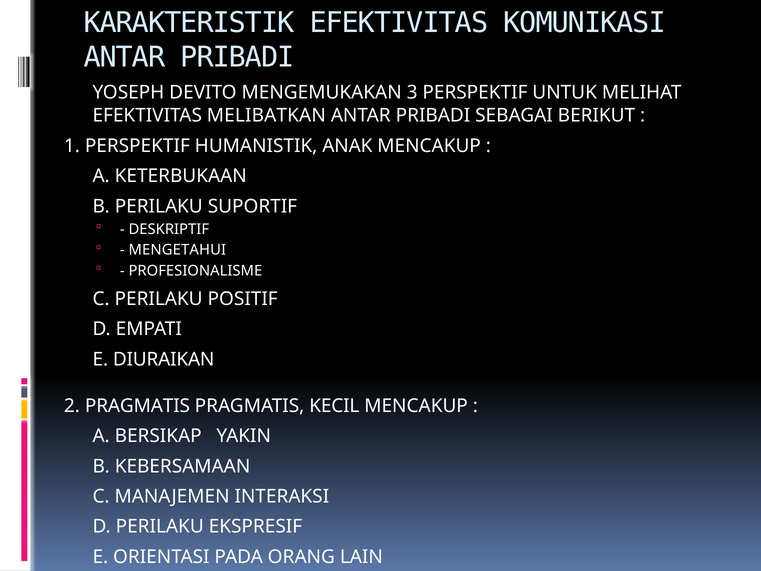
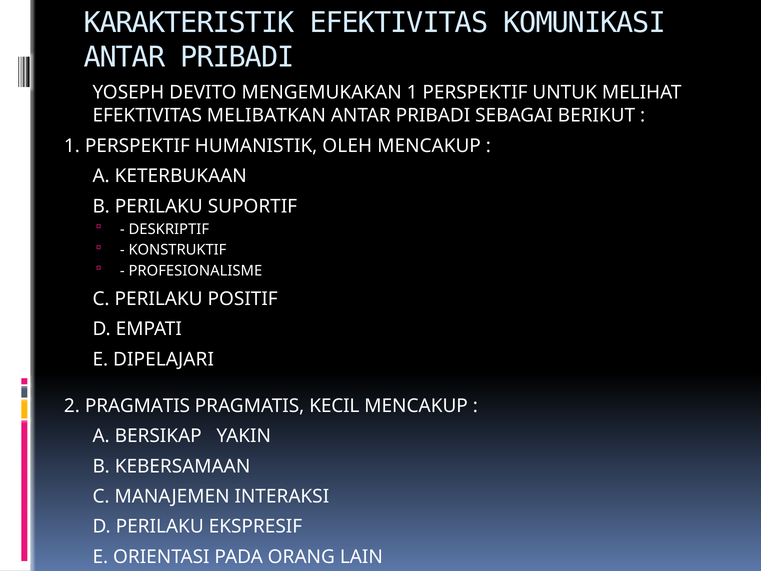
MENGEMUKAKAN 3: 3 -> 1 (412, 93)
ANAK: ANAK -> OLEH (347, 146)
MENGETAHUI: MENGETAHUI -> KONSTRUKTIF (177, 250)
DIURAIKAN: DIURAIKAN -> DIPELAJARI (164, 359)
